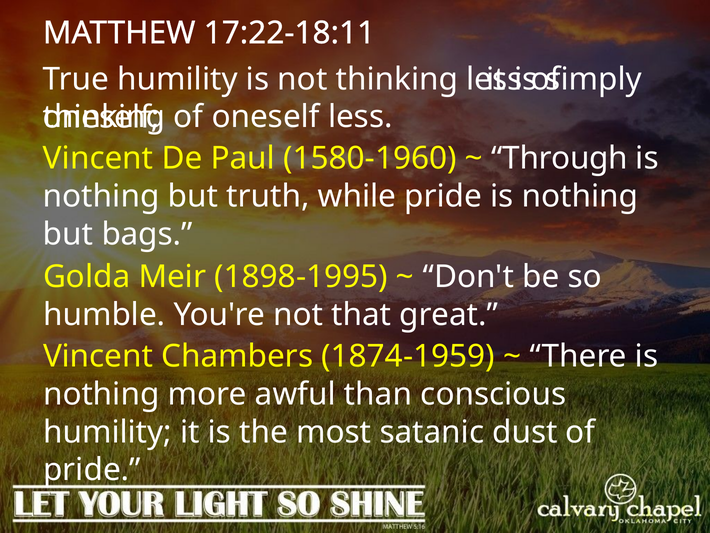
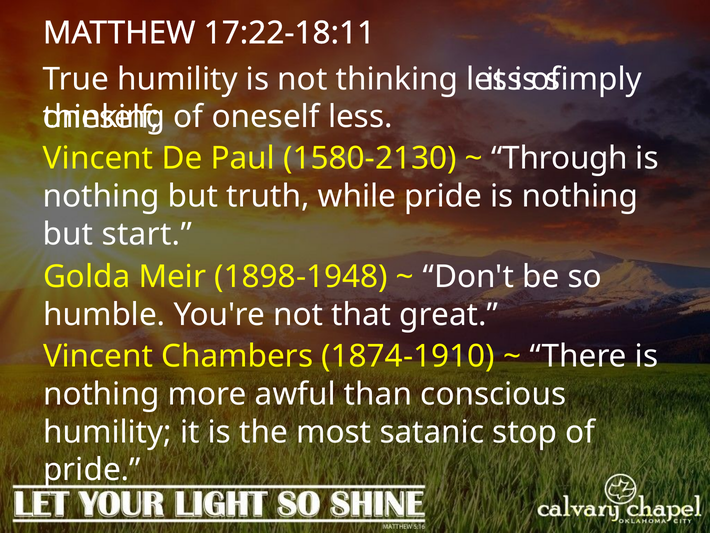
1580-1960: 1580-1960 -> 1580-2130 (370, 158)
bags: bags -> start (147, 234)
1898-1995: 1898-1995 -> 1898-1948 (301, 276)
1874-1959: 1874-1959 -> 1874-1910 (408, 356)
dust: dust -> stop (525, 432)
